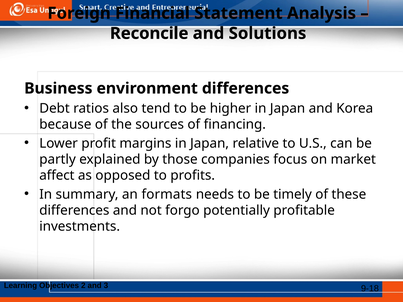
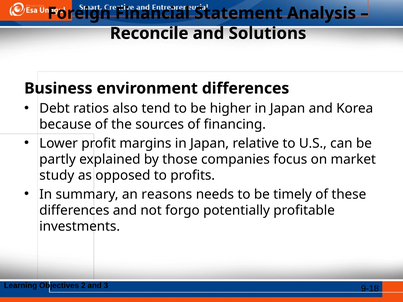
affect: affect -> study (57, 176)
formats: formats -> reasons (167, 194)
